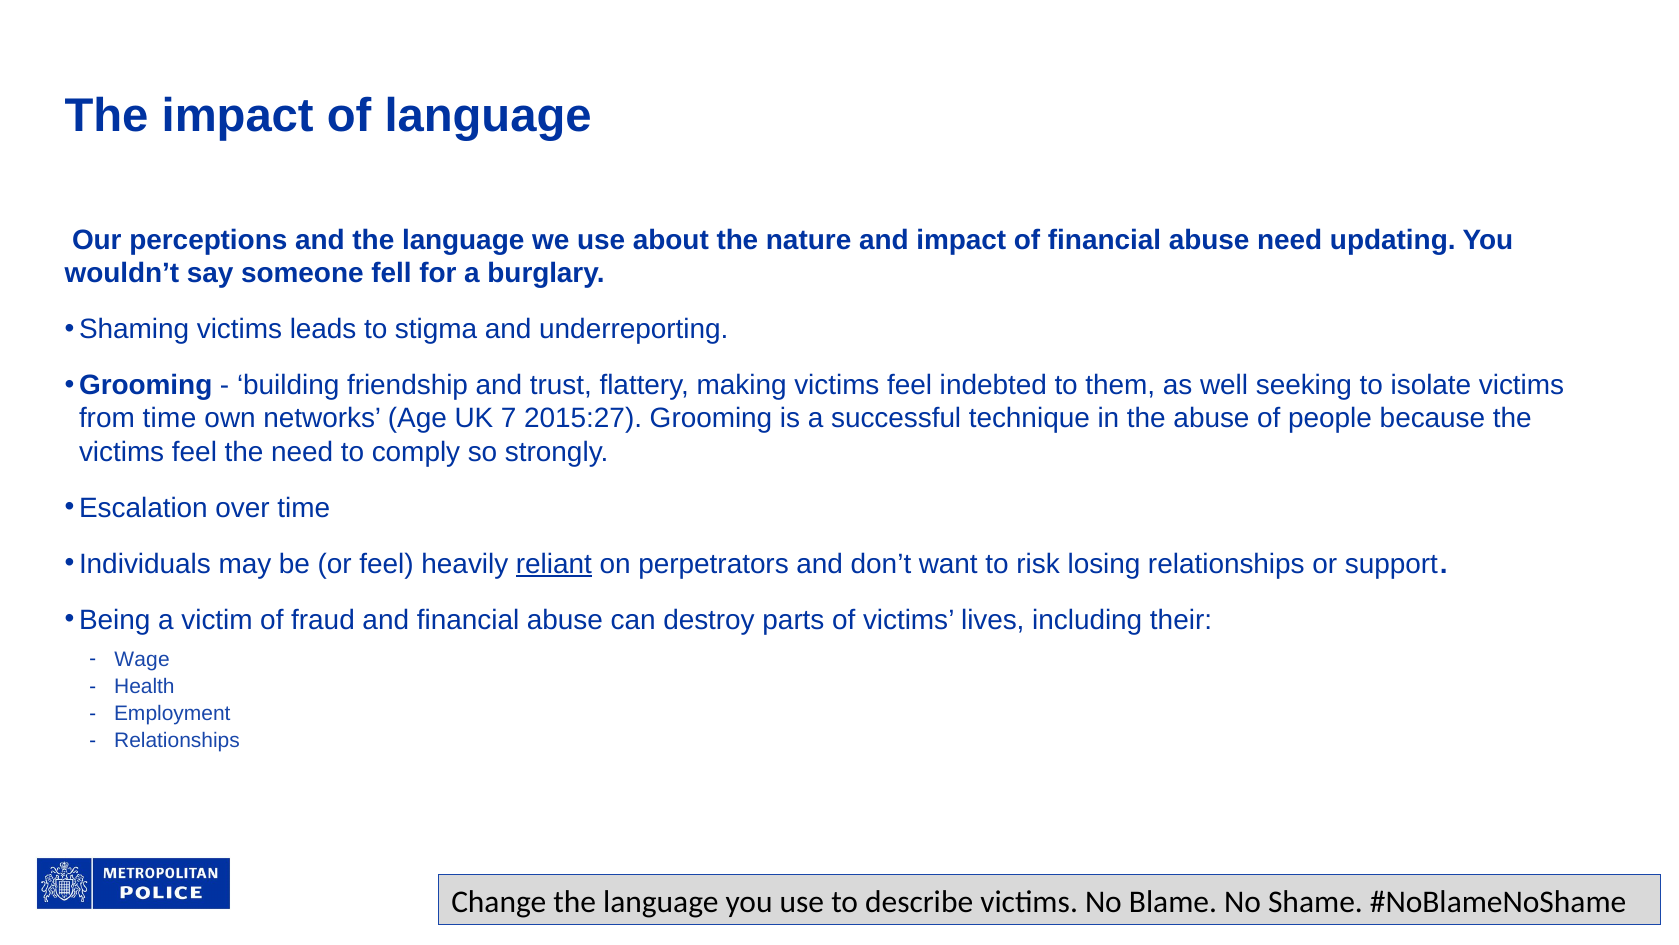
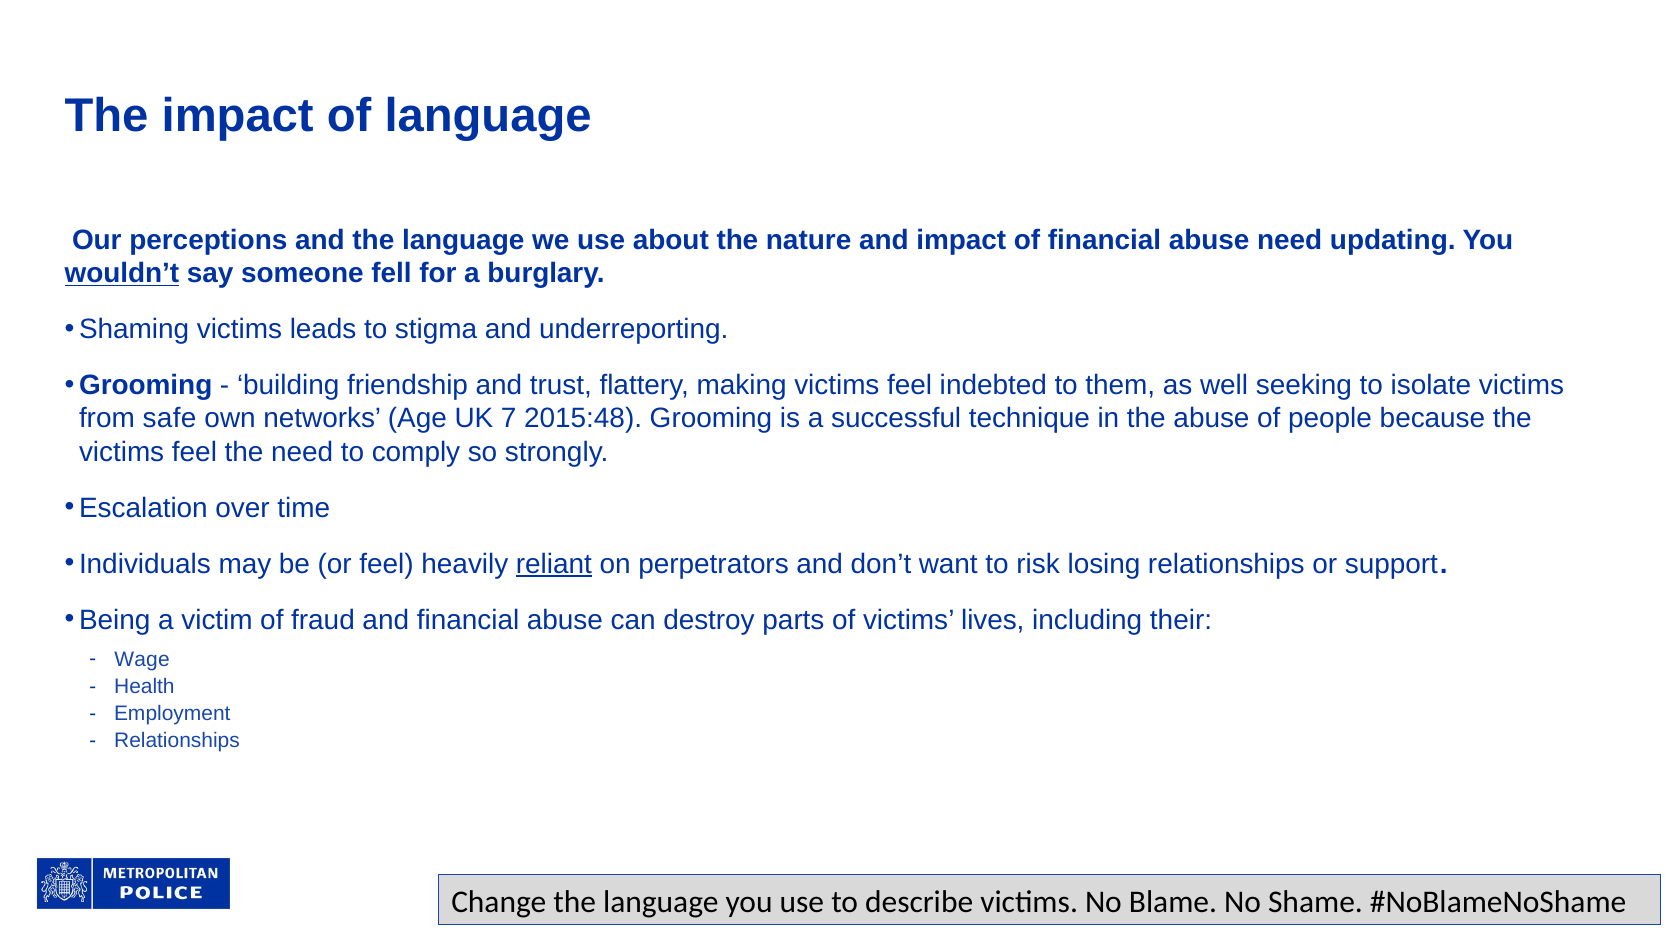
wouldn’t underline: none -> present (122, 273)
from time: time -> safe (169, 418)
2015:27: 2015:27 -> 2015:48 (583, 418)
